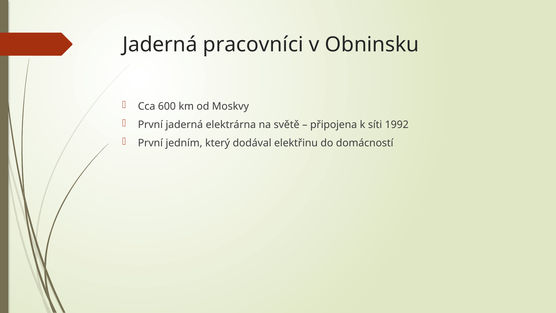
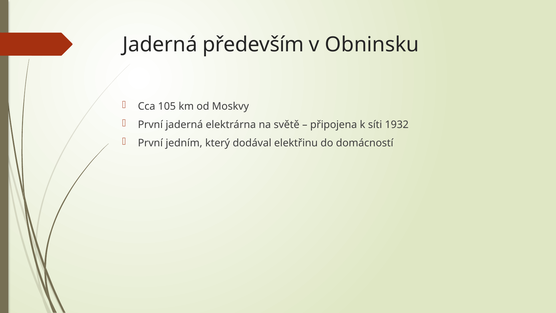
pracovníci: pracovníci -> především (253, 45)
600: 600 -> 105 (167, 106)
1992: 1992 -> 1932 (397, 125)
